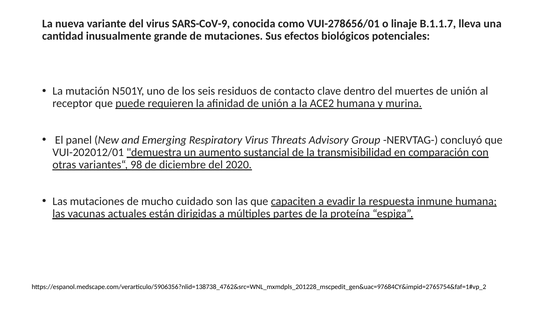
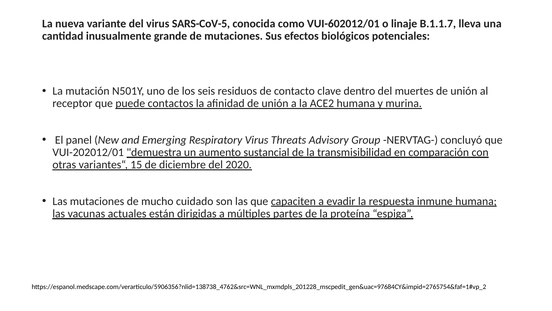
SARS-CoV-9: SARS-CoV-9 -> SARS-CoV-5 (201, 24)
VUI-278656/01: VUI-278656/01 -> VUI-602012/01 (343, 24)
requieren: requieren -> contactos (171, 103)
98: 98 -> 15 (136, 165)
